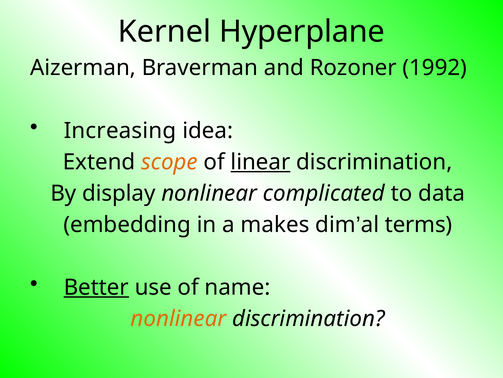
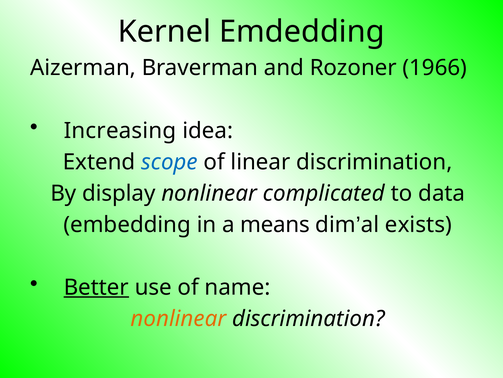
Hyperplane: Hyperplane -> Emdedding (302, 31)
1992: 1992 -> 1966 (435, 68)
scope colour: orange -> blue (170, 162)
linear underline: present -> none (260, 162)
makes: makes -> means (275, 224)
terms: terms -> exists (418, 224)
